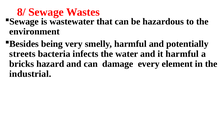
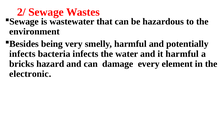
8/: 8/ -> 2/ (21, 12)
streets: streets -> infects (22, 54)
industrial: industrial -> electronic (30, 74)
